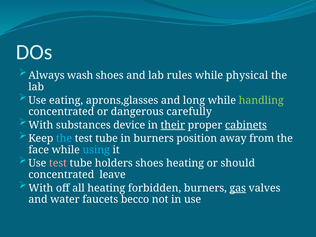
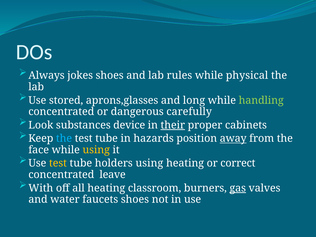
wash: wash -> jokes (80, 75)
eating: eating -> stored (66, 100)
With: With -> Look (41, 125)
cabinets underline: present -> none (246, 125)
in burners: burners -> hazards (154, 138)
away underline: none -> present (233, 138)
using colour: light blue -> yellow (96, 150)
test colour: pink -> yellow (58, 163)
holders shoes: shoes -> using (149, 163)
should: should -> correct (238, 163)
forbidden: forbidden -> classroom (155, 188)
faucets becco: becco -> shoes (135, 199)
